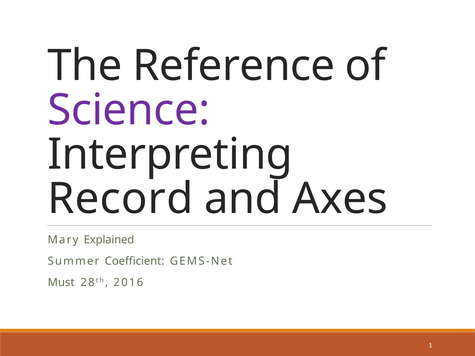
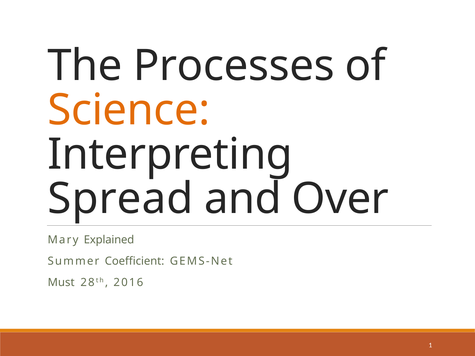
Reference: Reference -> Processes (234, 66)
Science colour: purple -> orange (129, 110)
Record: Record -> Spread (120, 199)
Axes: Axes -> Over (340, 199)
